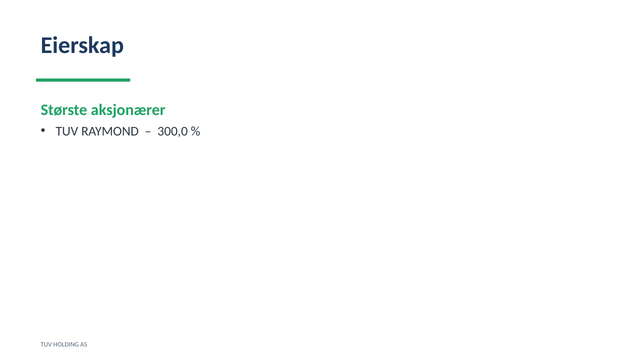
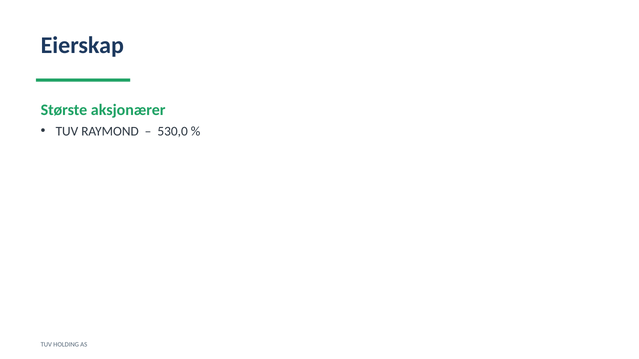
300,0: 300,0 -> 530,0 (173, 131)
